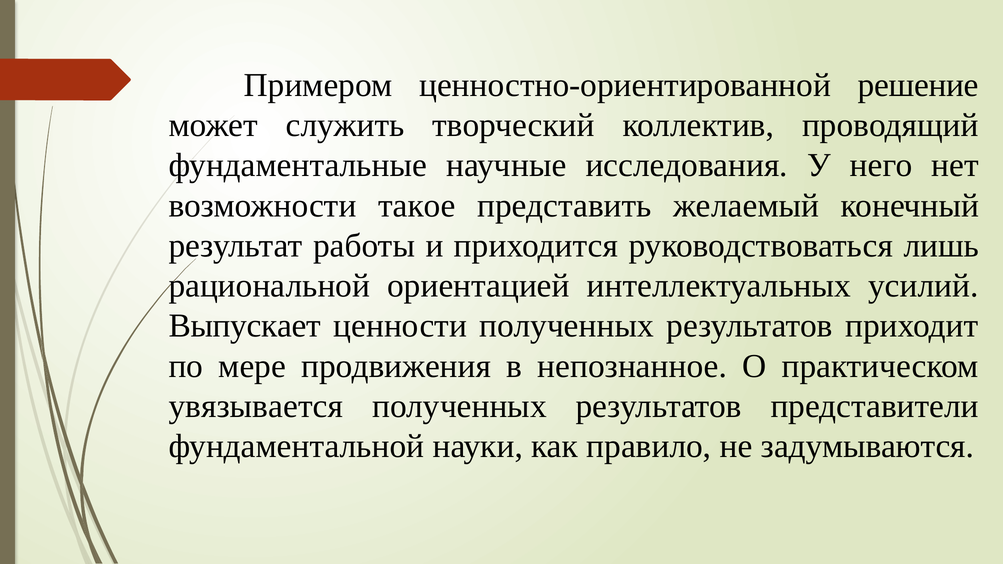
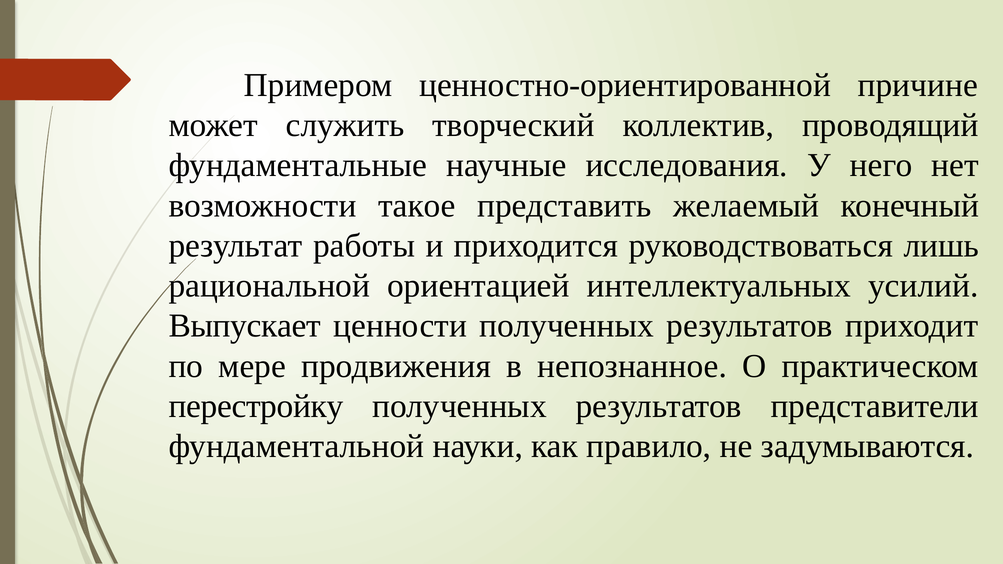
решение: решение -> причине (918, 85)
увязывается: увязывается -> перестройку (256, 406)
